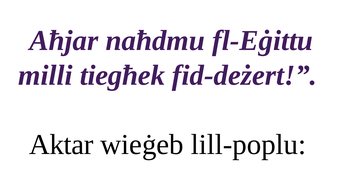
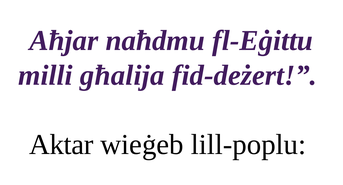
tiegħek: tiegħek -> għalija (122, 75)
